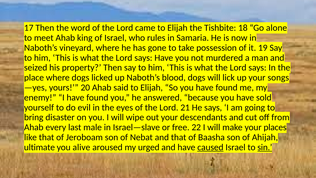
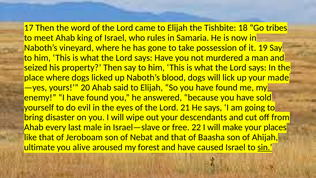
alone: alone -> tribes (277, 28)
songs: songs -> made (278, 78)
urged: urged -> forest (149, 147)
caused underline: present -> none (210, 147)
